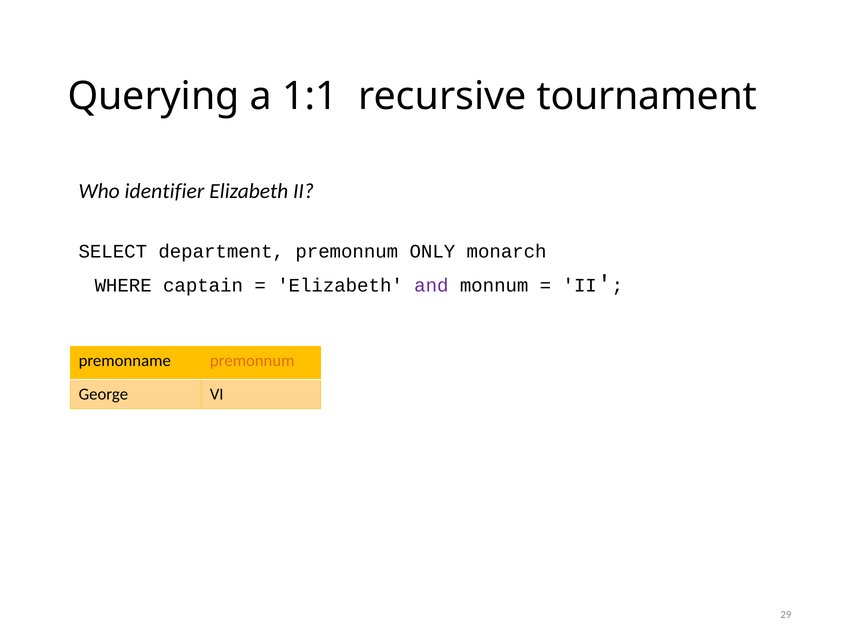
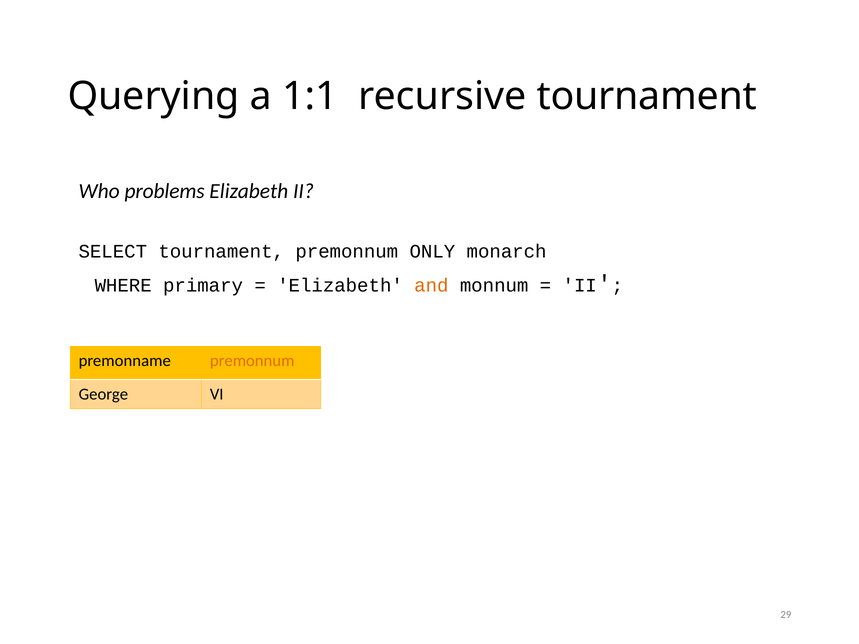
identifier: identifier -> problems (165, 191)
SELECT department: department -> tournament (221, 252)
captain: captain -> primary (203, 285)
and colour: purple -> orange (431, 285)
